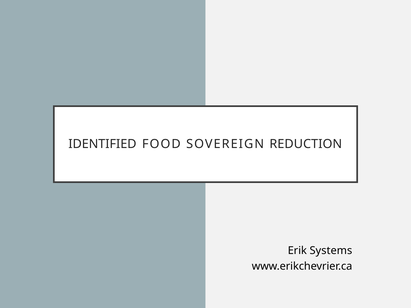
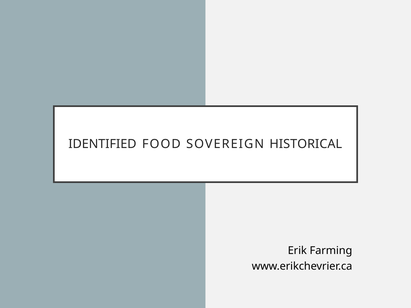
REDUCTION: REDUCTION -> HISTORICAL (306, 144)
Systems: Systems -> Farming (331, 251)
